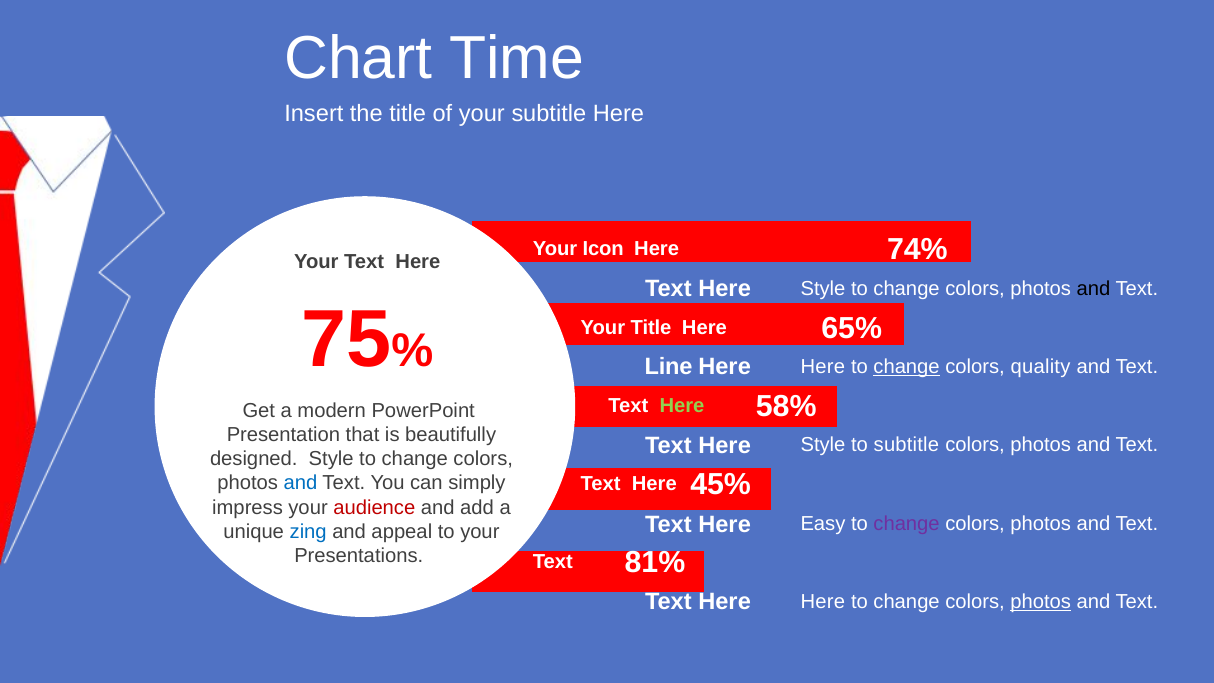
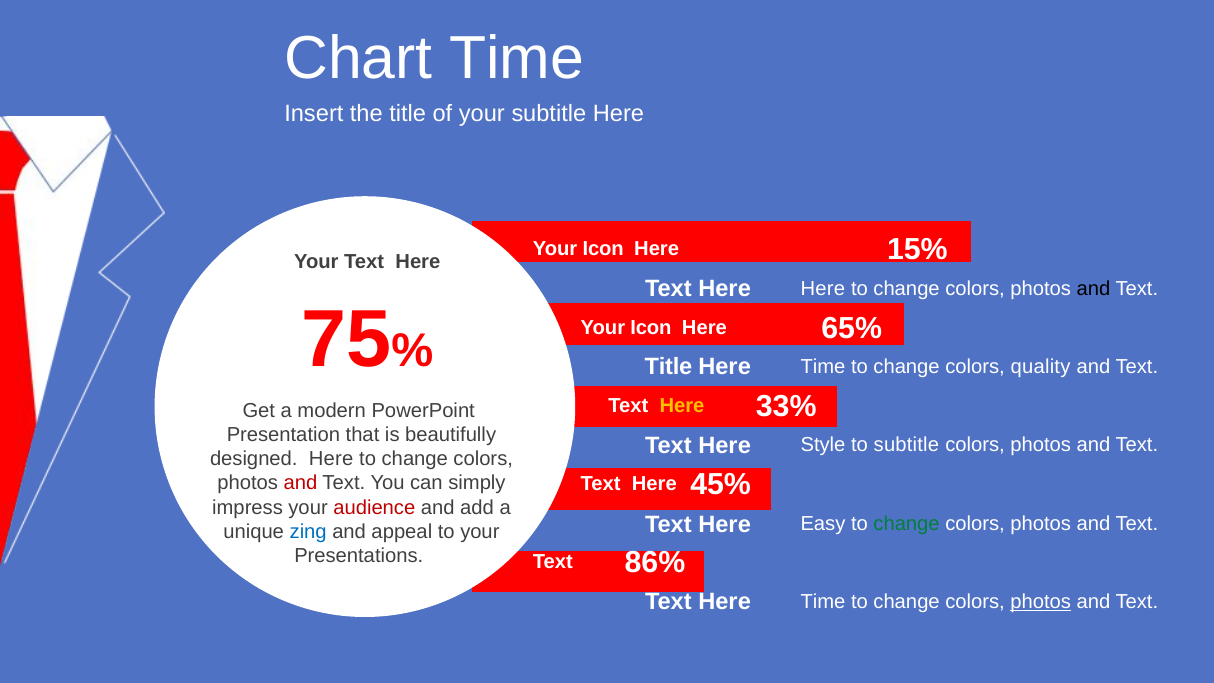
74%: 74% -> 15% (917, 250)
Style: Style -> Here (823, 289)
Title: Title -> Icon (651, 327)
Line: Line -> Title (669, 366)
Here: Here -> Time (823, 367)
change underline: present -> none (907, 367)
58%: 58% -> 33% (786, 406)
Here colour: light green -> yellow (682, 406)
designed Style: Style -> Here (331, 459)
and colour: blue -> red (301, 483)
change colour: purple -> green (907, 523)
81%: 81% -> 86% (655, 563)
Here: Here -> Time (823, 602)
